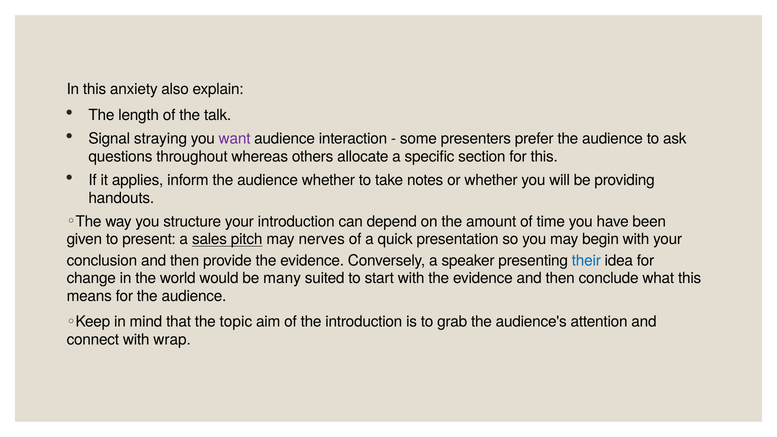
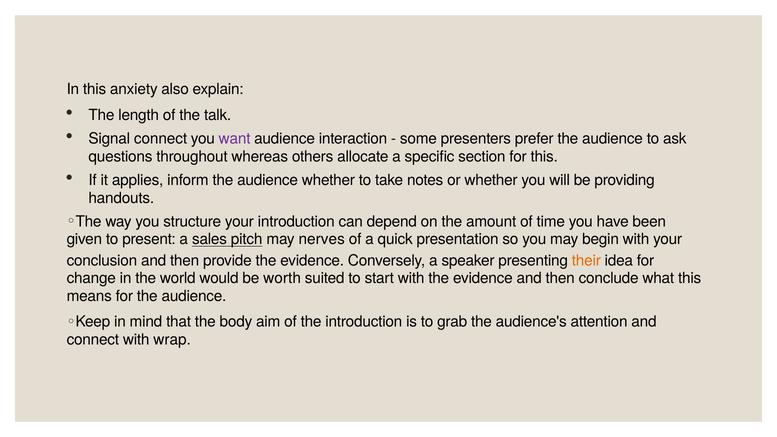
Signal straying: straying -> connect (161, 139)
their colour: blue -> orange (586, 260)
many: many -> worth (282, 278)
topic: topic -> body (236, 322)
